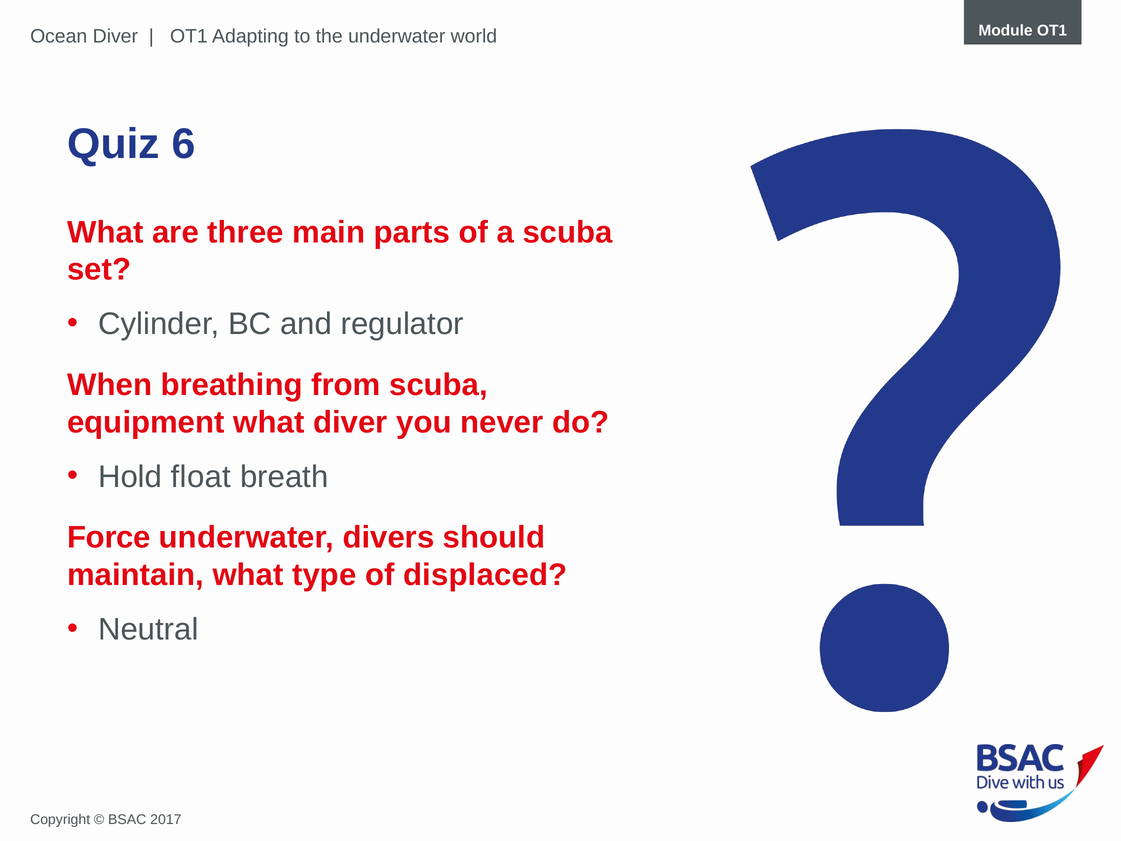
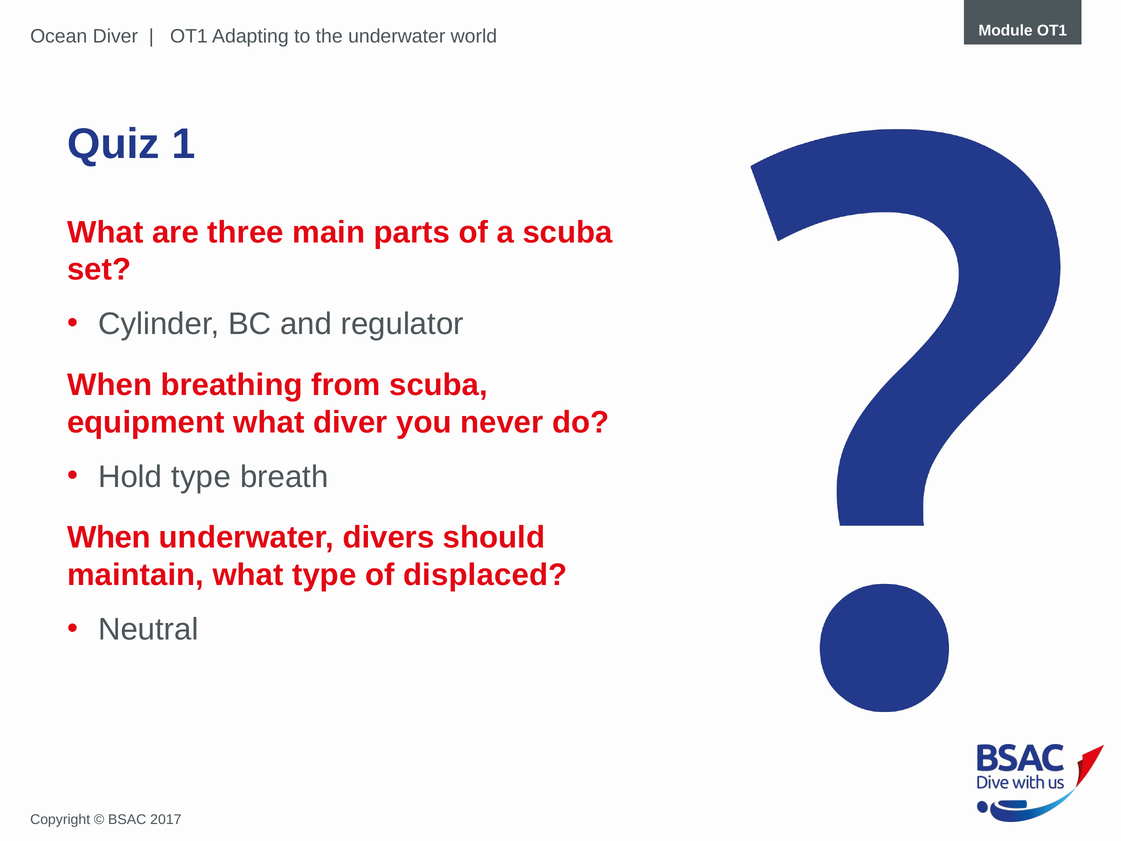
6: 6 -> 1 (183, 144)
Hold float: float -> type (201, 477)
Force: Force -> When (109, 538)
